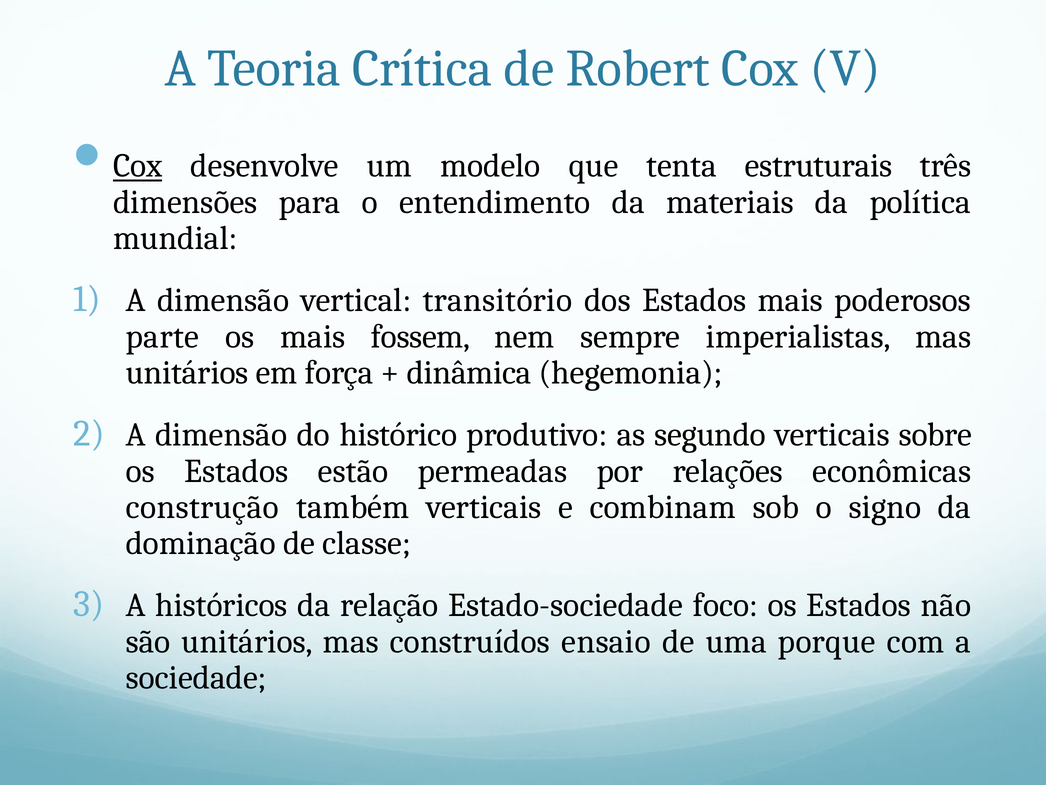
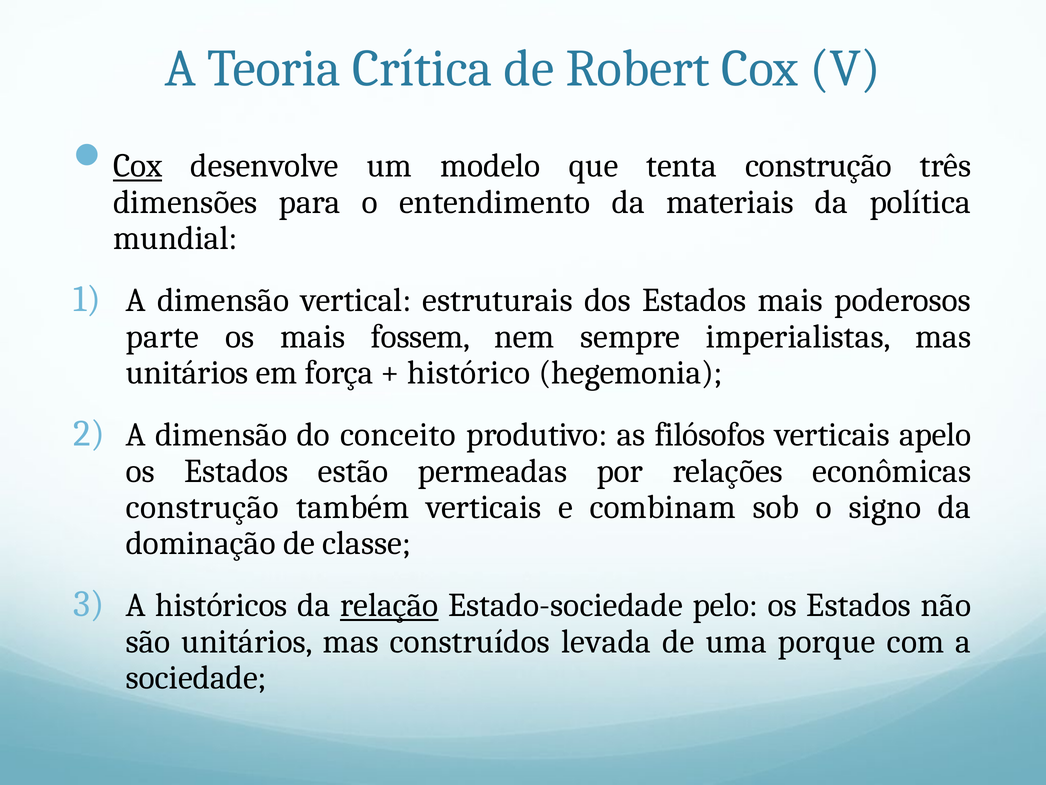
tenta estruturais: estruturais -> construção (819, 166)
transitório: transitório -> estruturais (498, 300)
dinâmica: dinâmica -> histórico (469, 372)
histórico: histórico -> conceito (398, 435)
segundo: segundo -> filósofos (710, 435)
sobre: sobre -> apelo (935, 435)
relação underline: none -> present (389, 605)
foco: foco -> pelo (725, 605)
ensaio: ensaio -> levada (606, 641)
